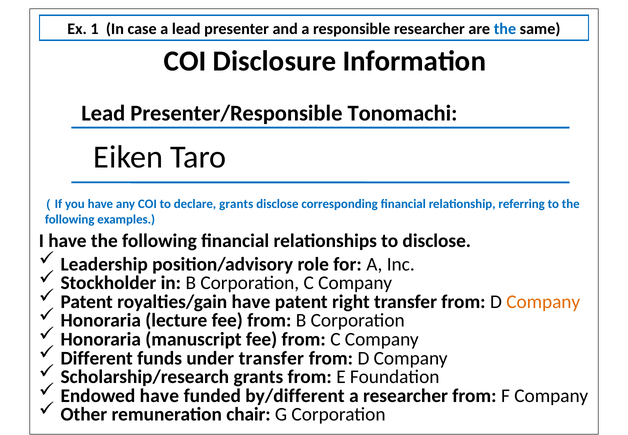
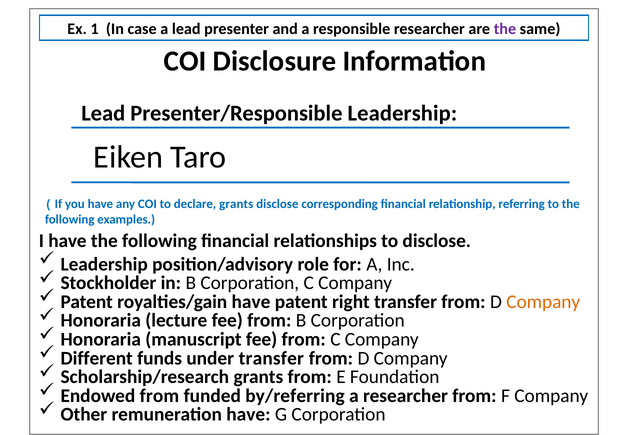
the colour: blue -> purple (505, 29)
Presenter/Responsible Tonomachi: Tonomachi -> Leadership (402, 113)
Endowed have: have -> from (159, 395)
by/different: by/different -> by/referring (295, 395)
remuneration chair: chair -> have (248, 414)
